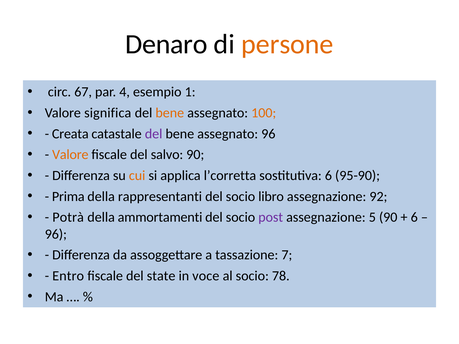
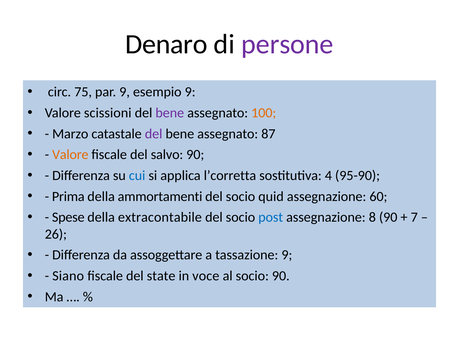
persone colour: orange -> purple (287, 44)
67: 67 -> 75 (83, 92)
par 4: 4 -> 9 (125, 92)
esempio 1: 1 -> 9 (190, 92)
significa: significa -> scissioni (108, 113)
bene colour: orange -> purple (170, 113)
Creata: Creata -> Marzo (70, 134)
assegnato 96: 96 -> 87 (268, 134)
cui colour: orange -> blue (137, 176)
sostitutiva 6: 6 -> 4 (328, 176)
rappresentanti: rappresentanti -> ammortamenti (160, 197)
libro: libro -> quid (271, 197)
92: 92 -> 60 (378, 197)
Potrà: Potrà -> Spese (68, 217)
ammortamenti: ammortamenti -> extracontabile (160, 217)
post colour: purple -> blue (271, 217)
5: 5 -> 8 (372, 217)
6: 6 -> 7 (414, 217)
96: 96 -> 26 (56, 234)
tassazione 7: 7 -> 9 (287, 255)
Entro: Entro -> Siano (68, 276)
socio 78: 78 -> 90 (281, 276)
